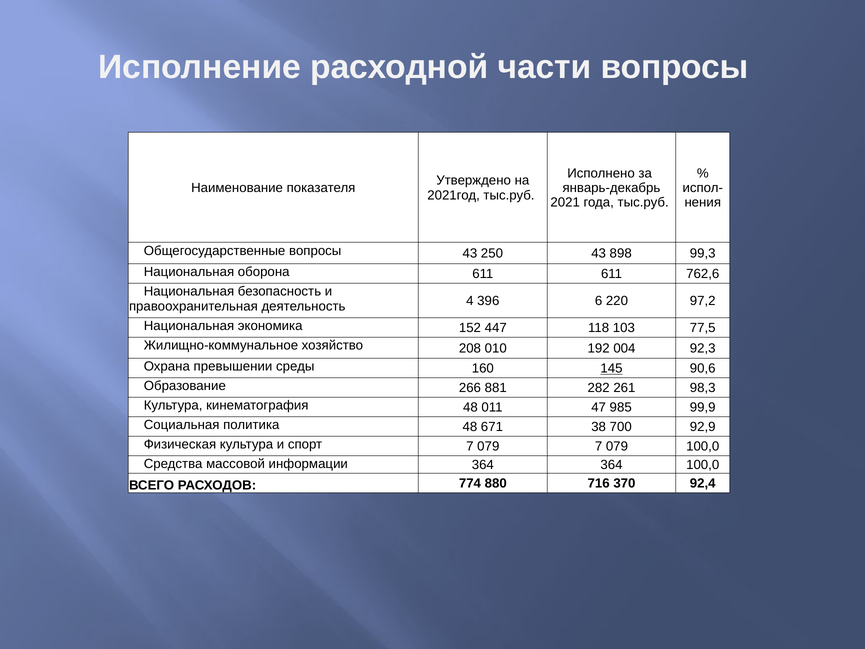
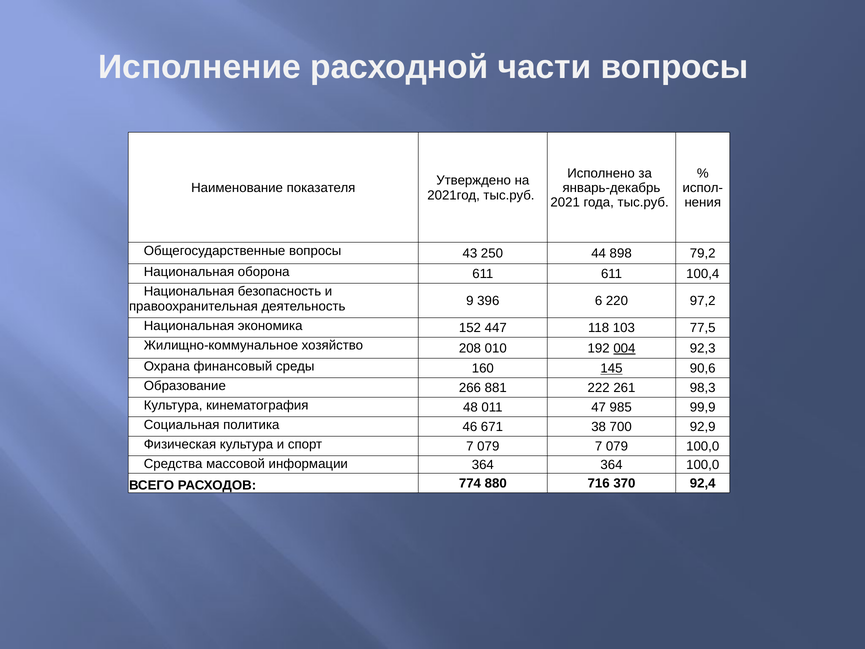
250 43: 43 -> 44 (599, 254)
99,3: 99,3 -> 79,2 (703, 254)
762,6: 762,6 -> 100,4 (703, 274)
4: 4 -> 9 (470, 301)
004 underline: none -> present (624, 348)
превышении: превышении -> финансовый (233, 366)
282: 282 -> 222 (599, 388)
политика 48: 48 -> 46 (470, 427)
